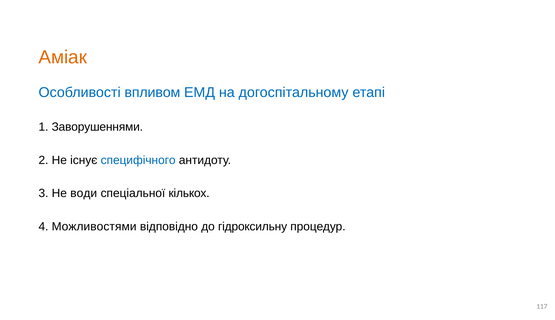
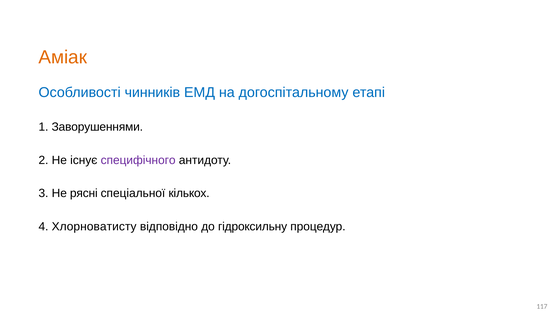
впливом: впливом -> чинників (152, 93)
специфічного colour: blue -> purple (138, 160)
води: води -> рясні (84, 194)
Можливостями: Можливостями -> Хлорноватисту (94, 227)
